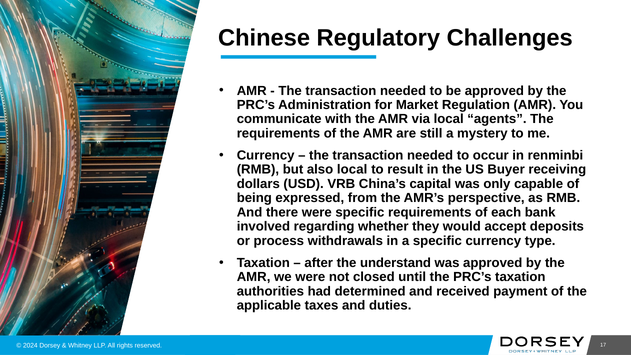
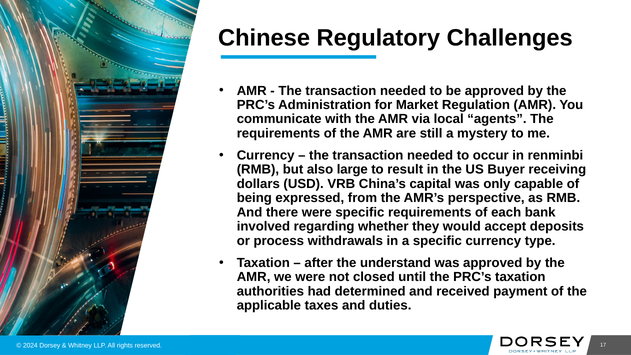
also local: local -> large (352, 170)
